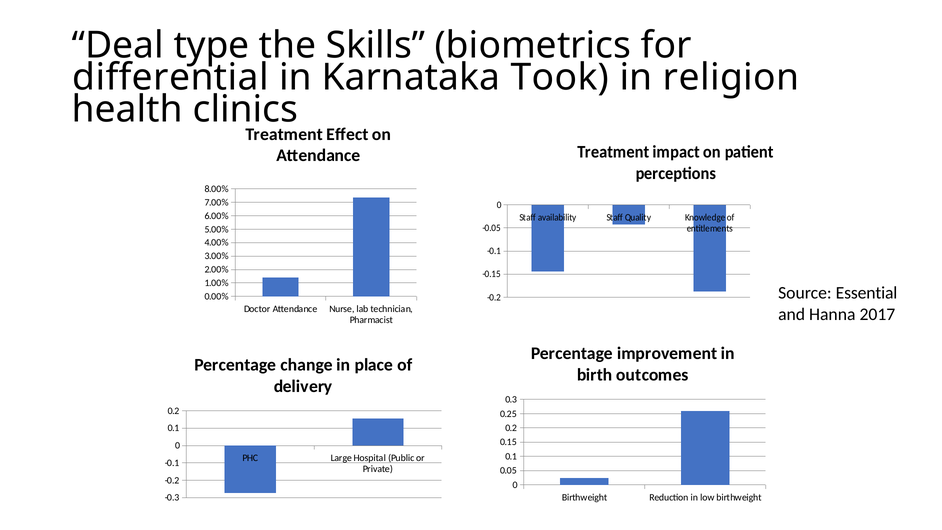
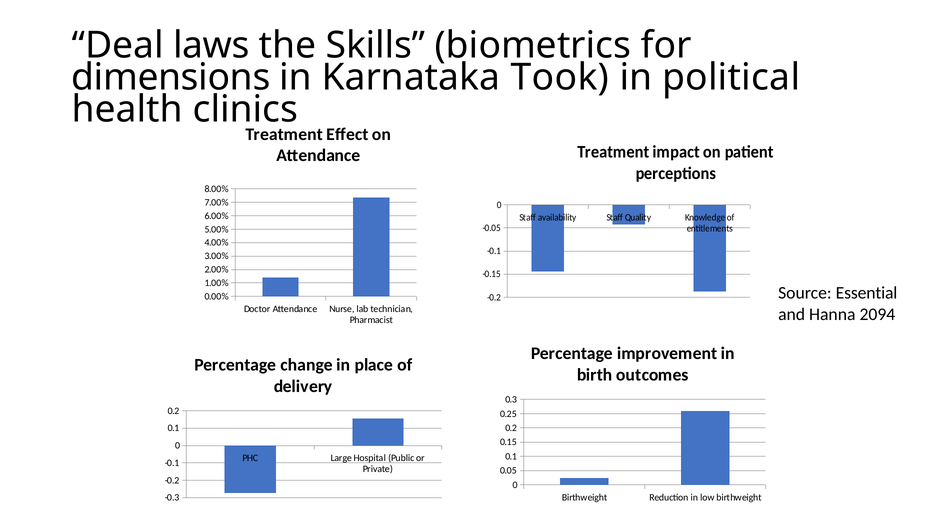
type: type -> laws (211, 45)
differential: differential -> dimensions (171, 77)
religion: religion -> political (731, 77)
2017: 2017 -> 2094 (877, 314)
